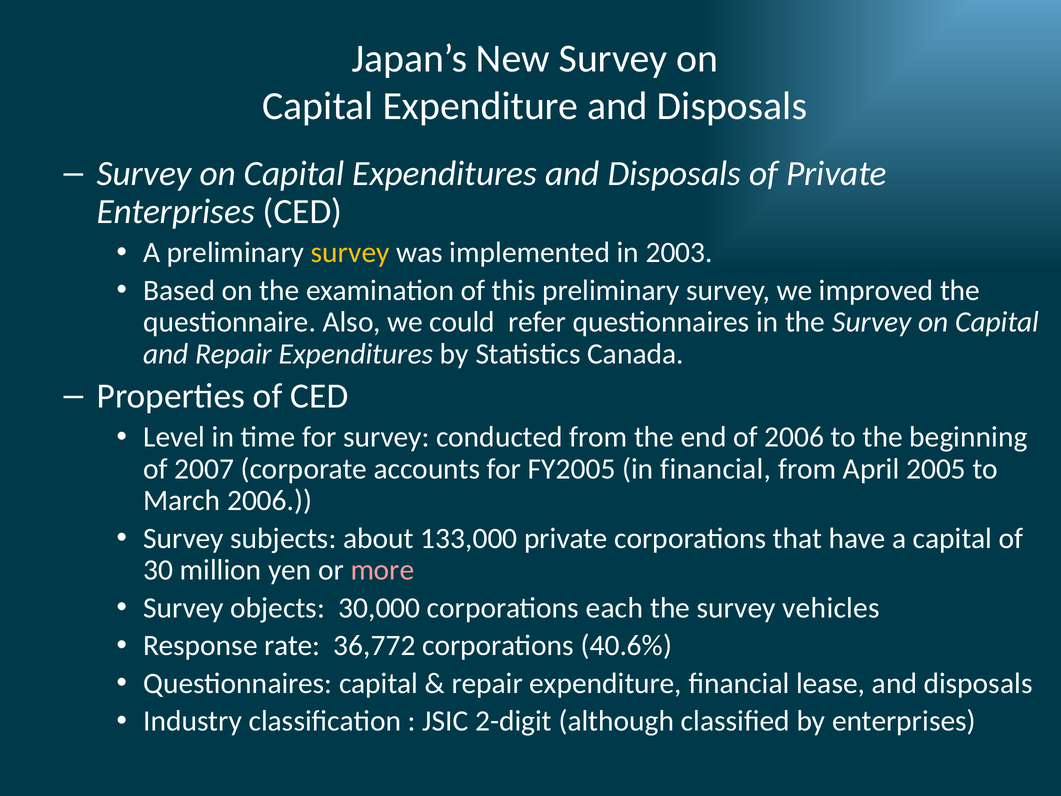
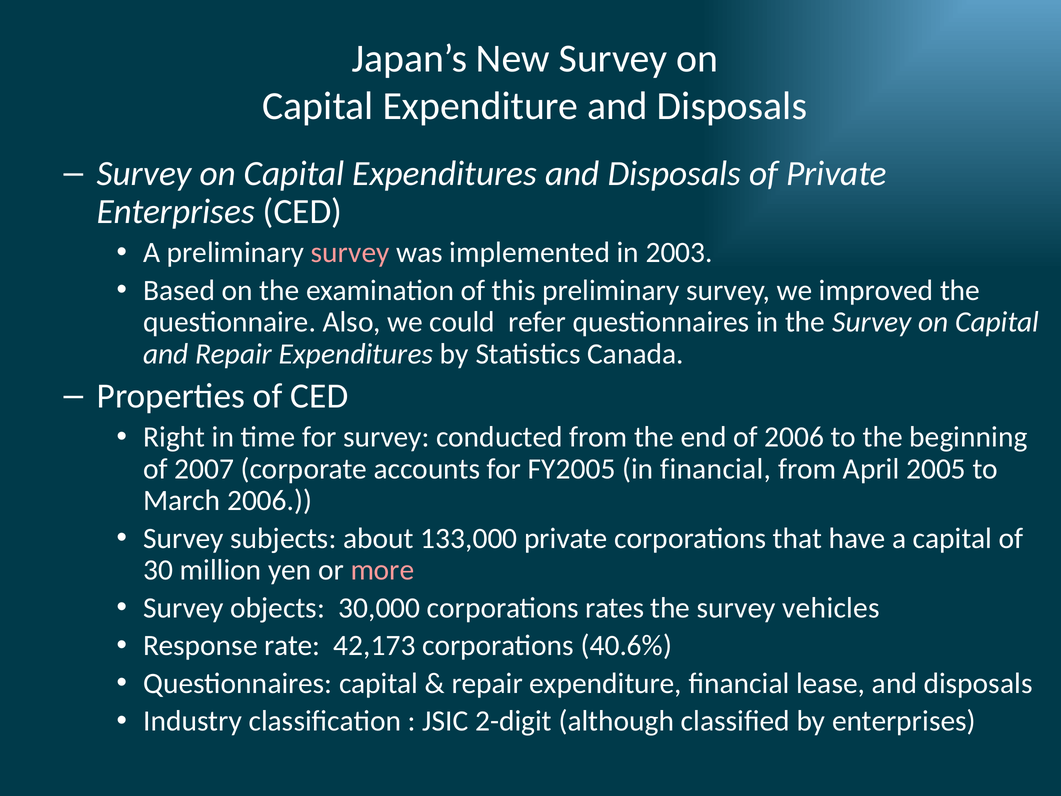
survey colour: yellow -> pink (350, 253)
Level: Level -> Right (174, 437)
each: each -> rates (615, 608)
36,772: 36,772 -> 42,173 (374, 645)
